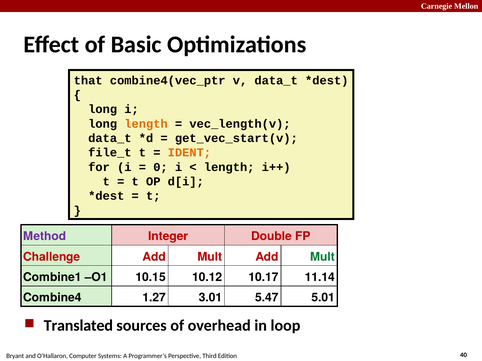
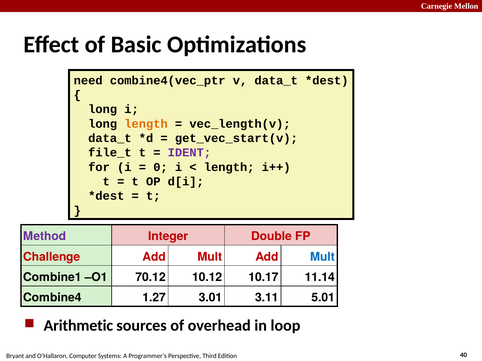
that: that -> need (88, 81)
IDENT colour: orange -> purple (189, 153)
Mult colour: green -> blue (323, 257)
10.15: 10.15 -> 70.12 (151, 277)
5.47: 5.47 -> 3.11 (267, 298)
Translated: Translated -> Arithmetic (78, 326)
